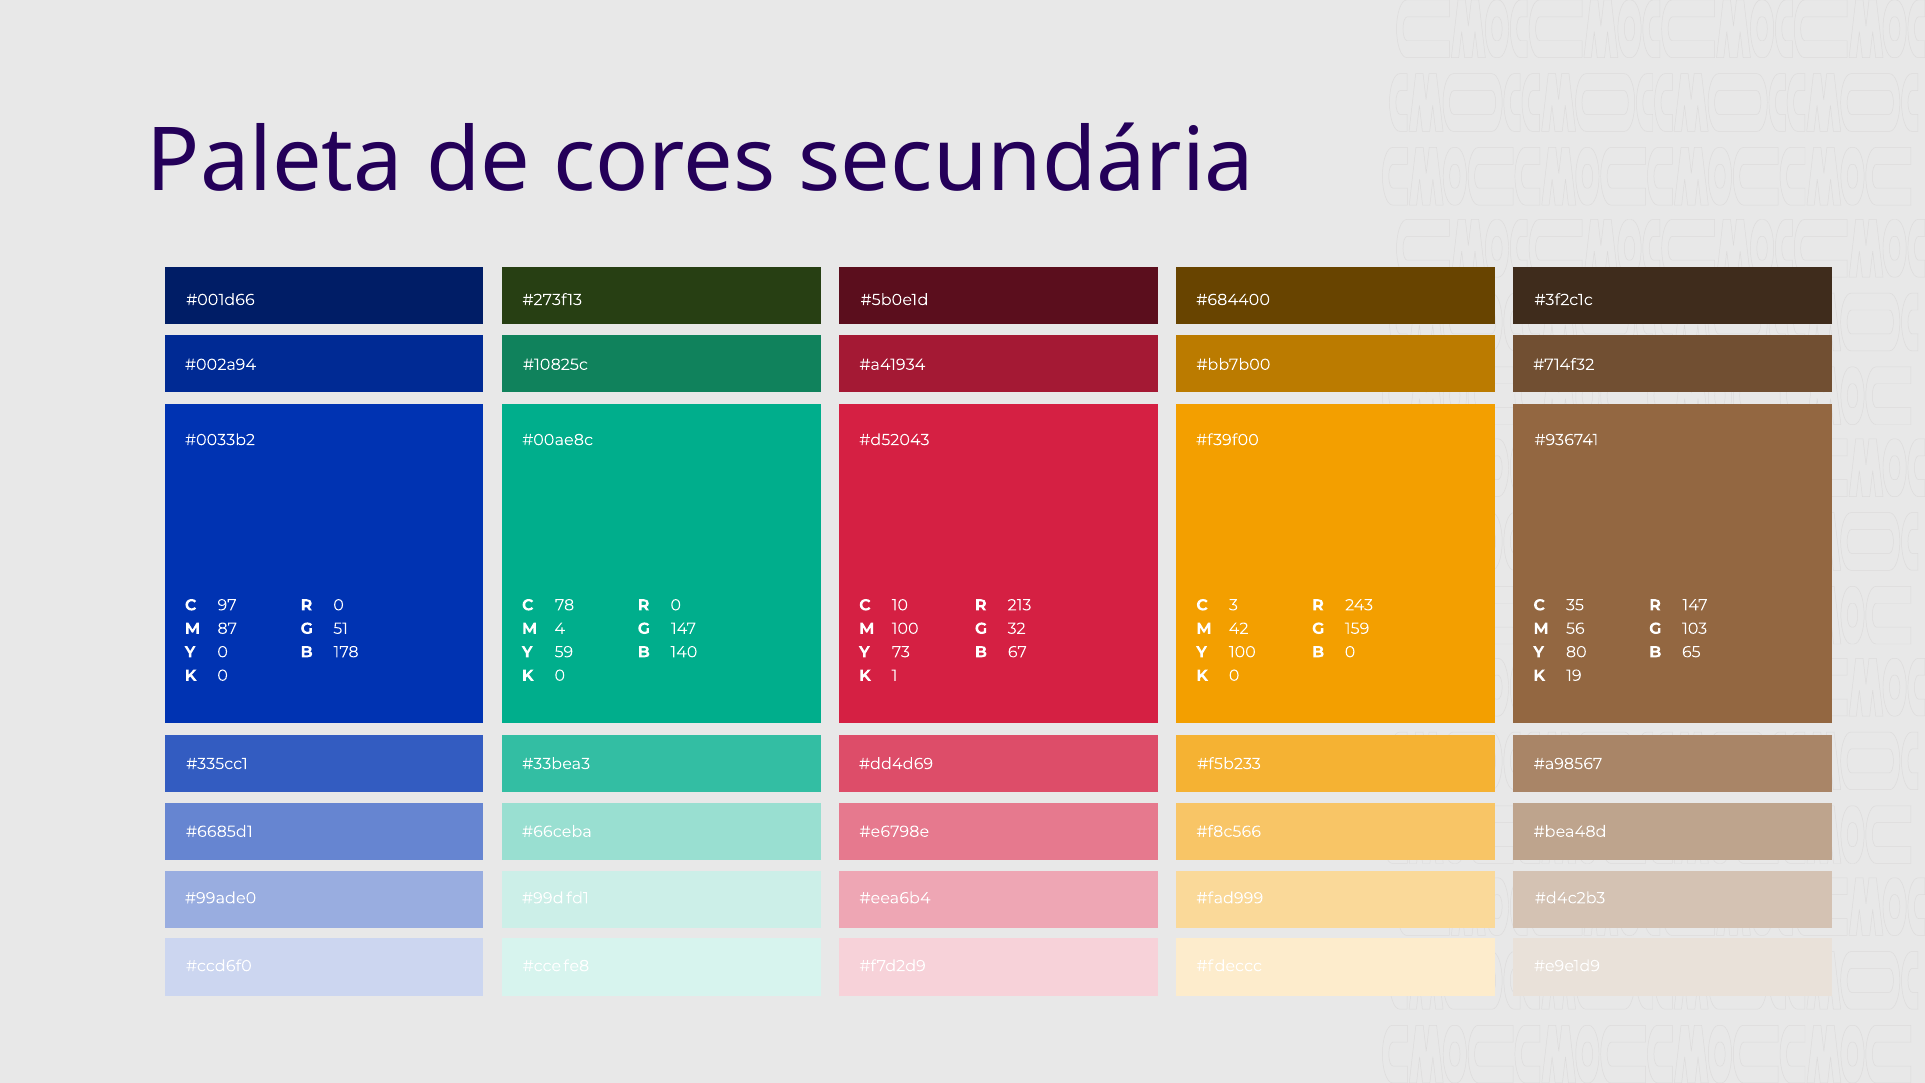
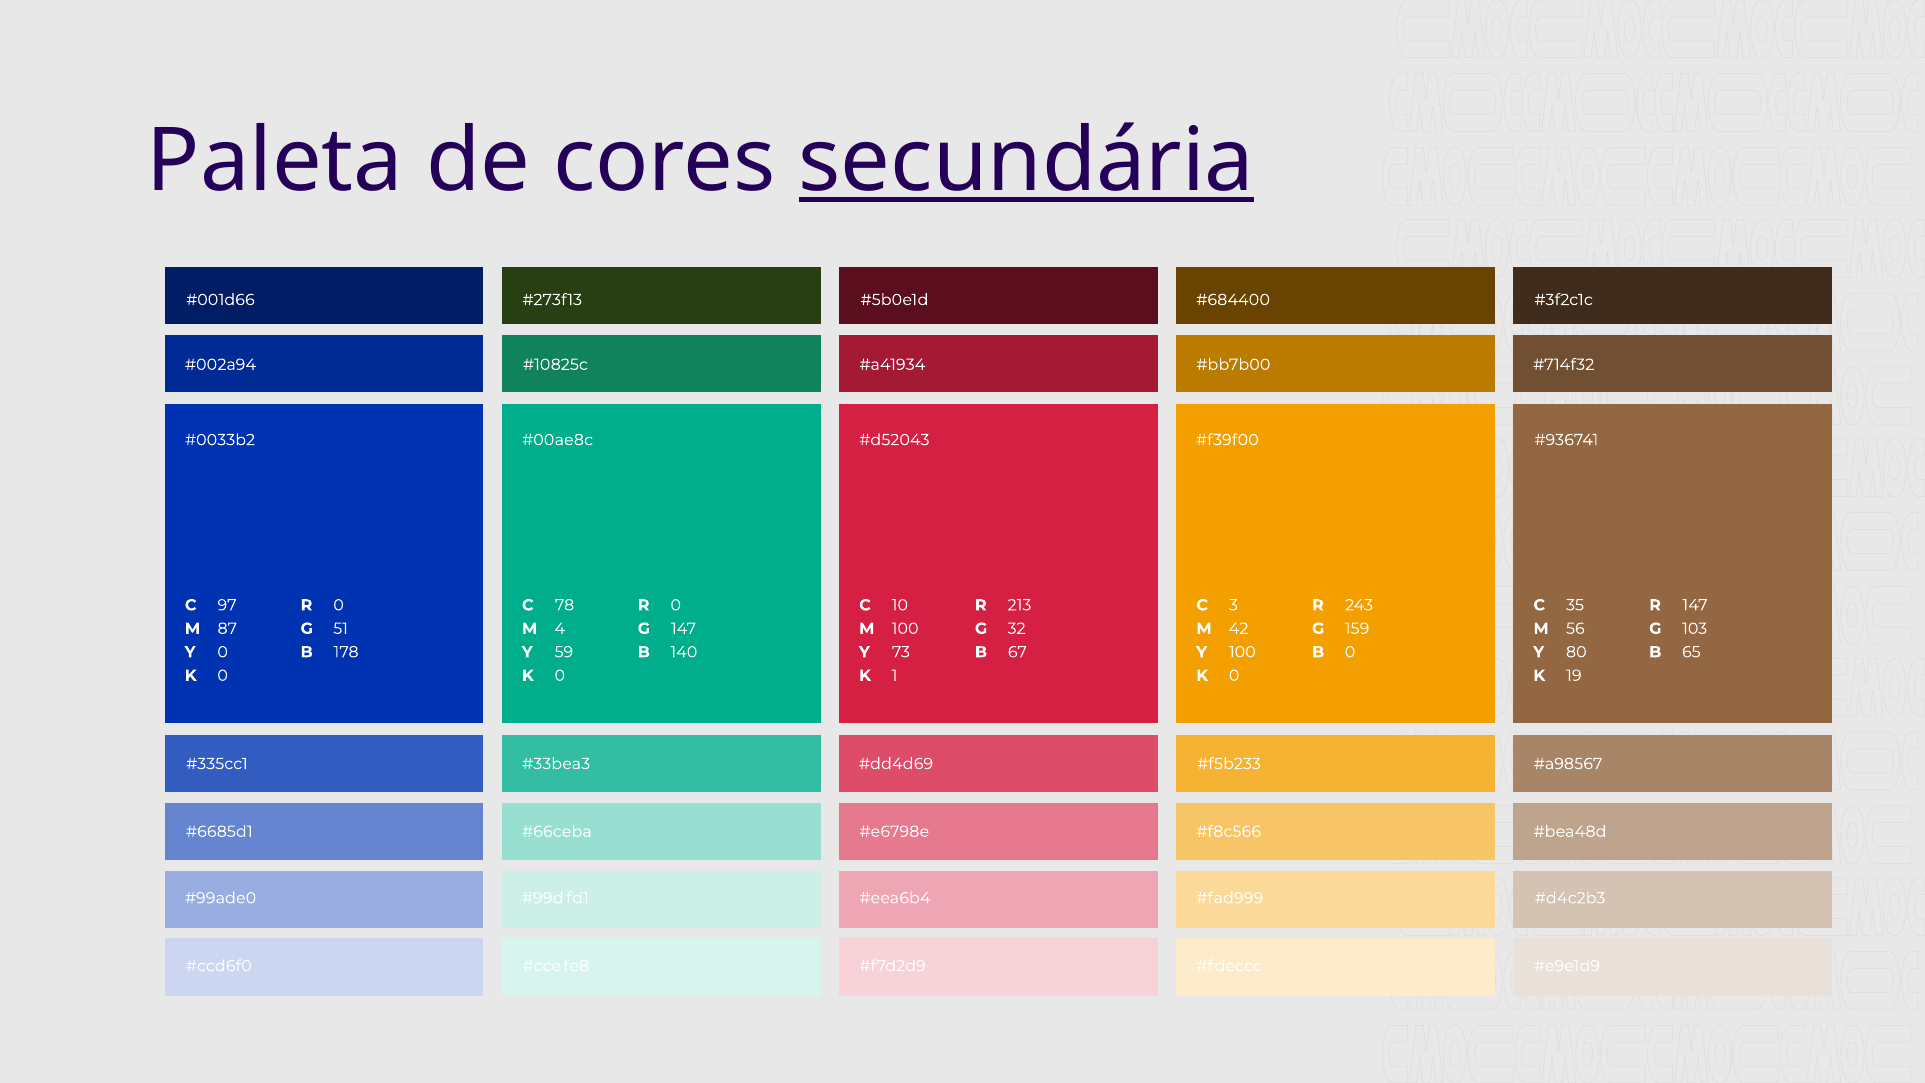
secundária underline: none -> present (1027, 162)
